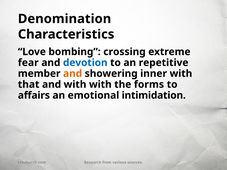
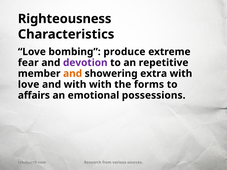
Denomination: Denomination -> Righteousness (65, 19)
crossing: crossing -> produce (124, 52)
devotion colour: blue -> purple (85, 63)
inner: inner -> extra (154, 74)
that: that -> love (29, 85)
intimidation: intimidation -> possessions (154, 95)
